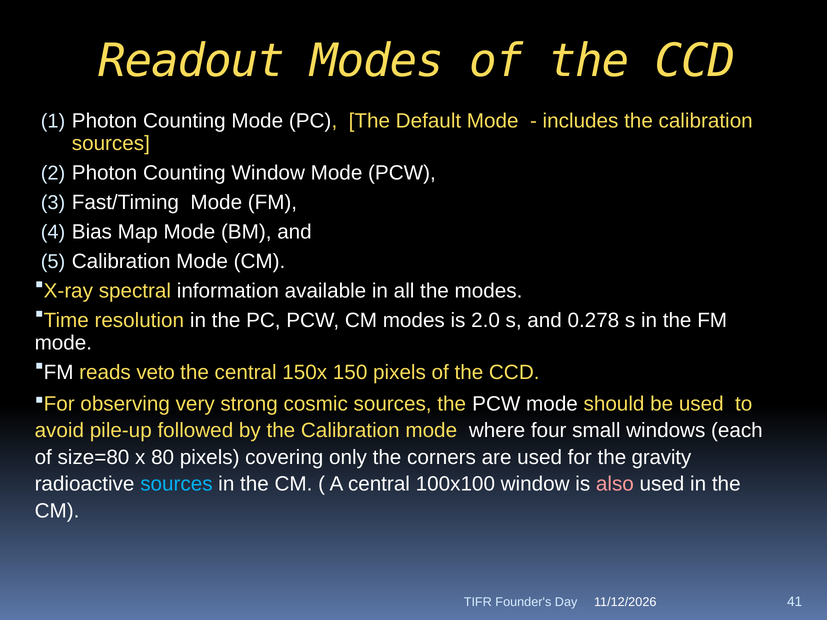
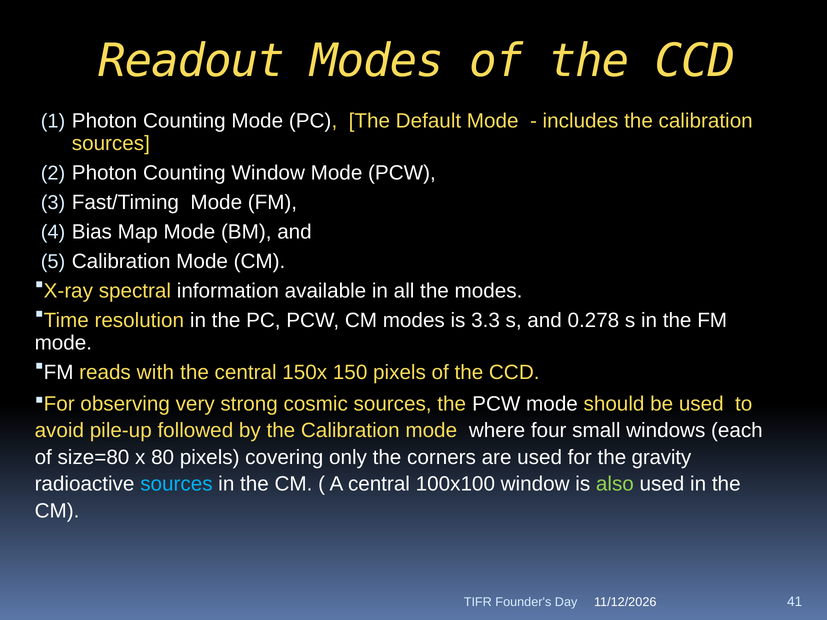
2.0: 2.0 -> 3.3 (486, 321)
veto: veto -> with (155, 373)
also colour: pink -> light green (615, 484)
